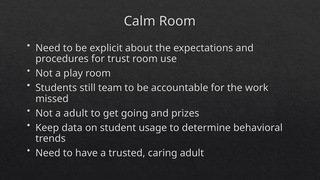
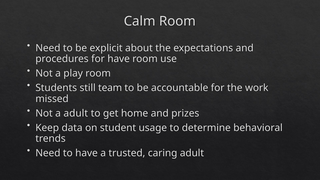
for trust: trust -> have (119, 59)
going: going -> home (135, 113)
